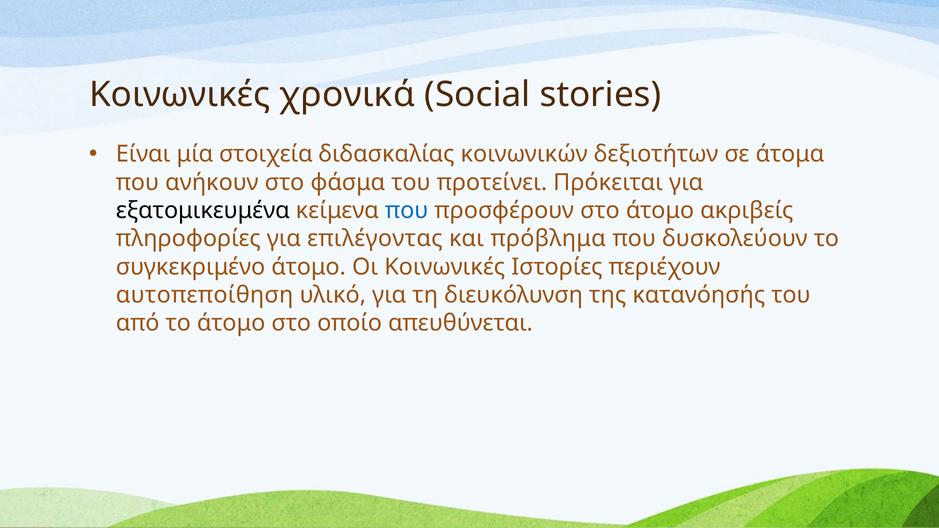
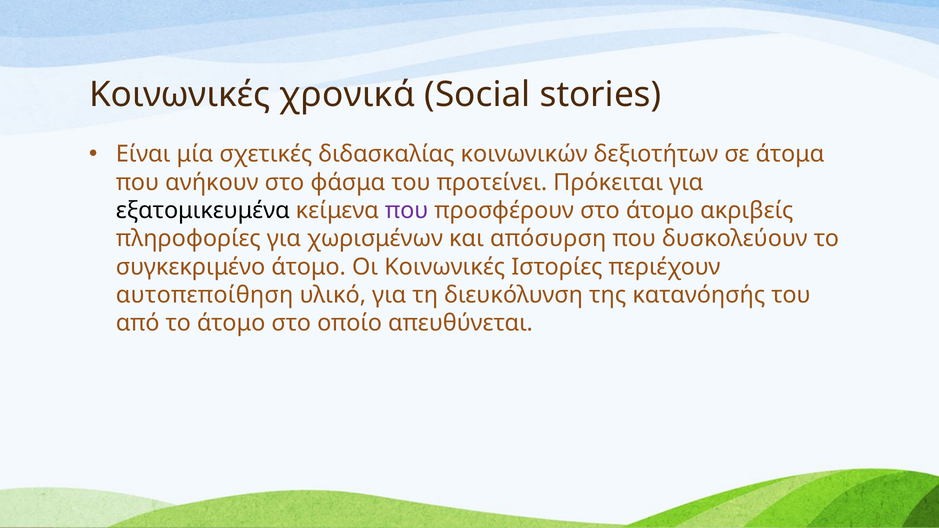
στοιχεία: στοιχεία -> σχετικές (266, 154)
που colour: blue -> purple (407, 211)
επιλέγοντας: επιλέγοντας -> χωρισμένων (375, 239)
πρόβλημα: πρόβλημα -> απόσυρση (548, 239)
